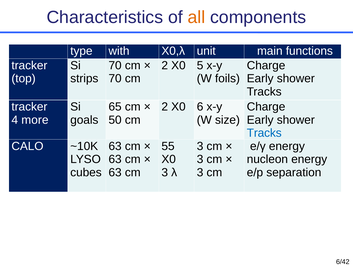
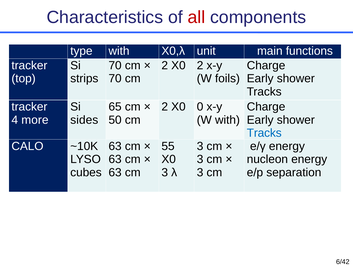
all colour: orange -> red (196, 17)
X0 5: 5 -> 2 (200, 65)
6: 6 -> 0 (200, 107)
goals: goals -> sides (84, 120)
W size: size -> with (227, 120)
